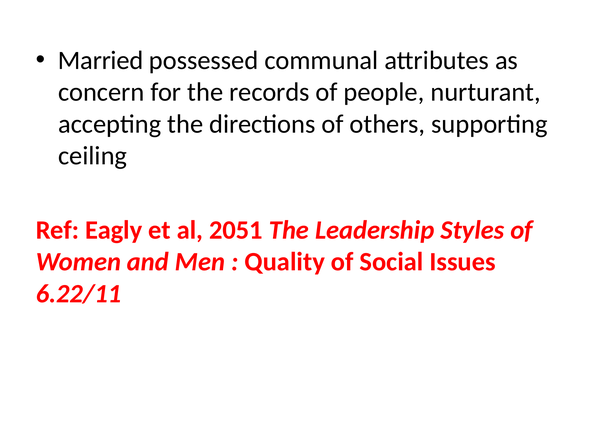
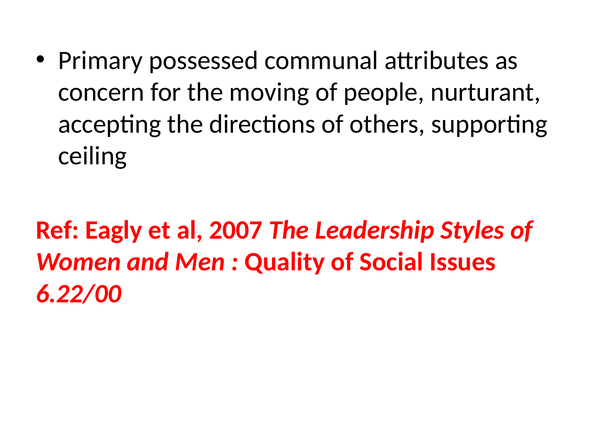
Married: Married -> Primary (100, 60)
records: records -> moving (269, 92)
2051: 2051 -> 2007 (236, 230)
6.22/11: 6.22/11 -> 6.22/00 (79, 294)
